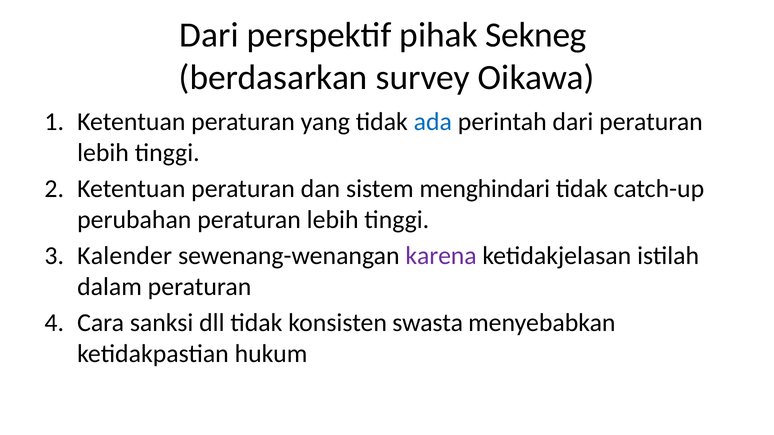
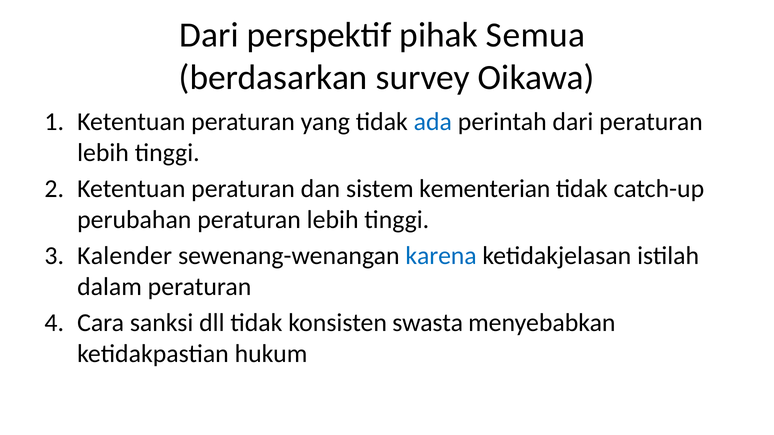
Sekneg: Sekneg -> Semua (536, 35)
menghindari: menghindari -> kementerian (485, 189)
karena colour: purple -> blue (441, 256)
